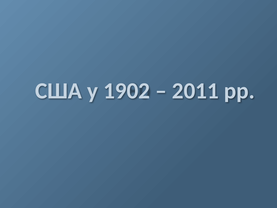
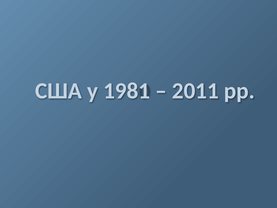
1902: 1902 -> 1981 (127, 91)
